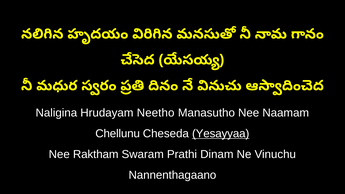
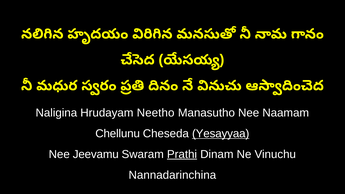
Raktham: Raktham -> Jeevamu (96, 154)
Prathi underline: none -> present (182, 154)
Nannenthagaano: Nannenthagaano -> Nannadarinchina (172, 175)
